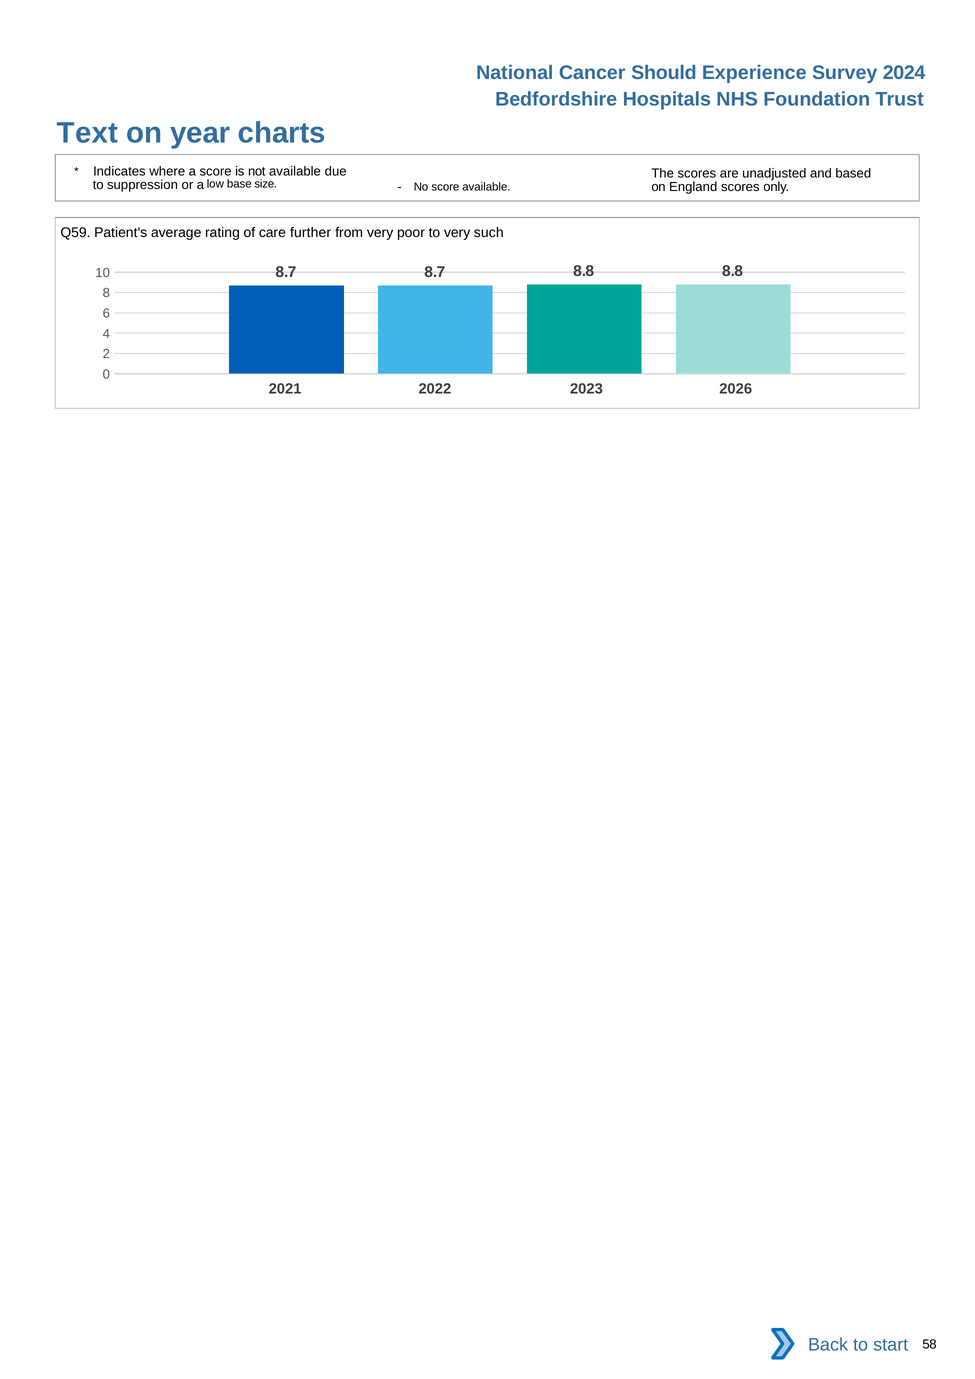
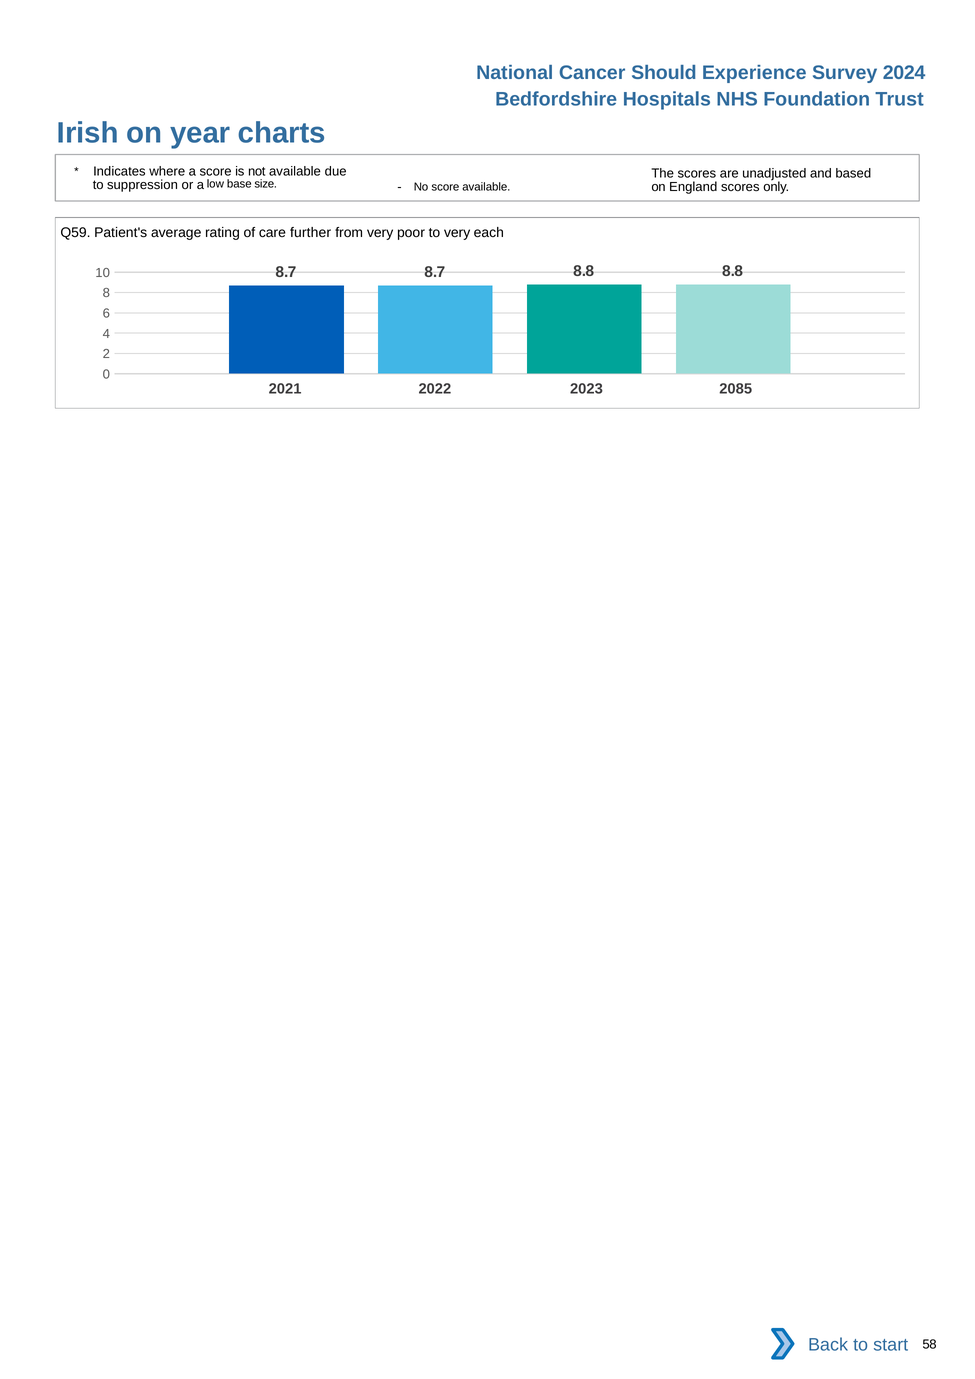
Text: Text -> Irish (88, 133)
such: such -> each (489, 233)
2026: 2026 -> 2085 (736, 389)
